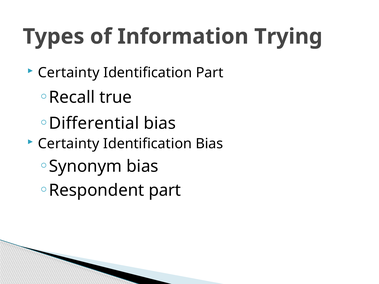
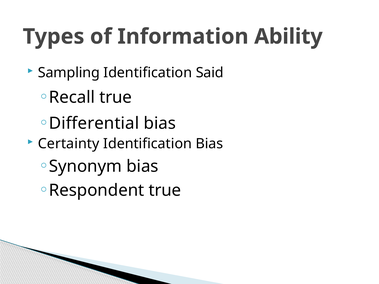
Trying: Trying -> Ability (288, 37)
Certainty: Certainty -> Sampling (69, 73)
Identification Part: Part -> Said (210, 73)
Respondent part: part -> true (165, 190)
